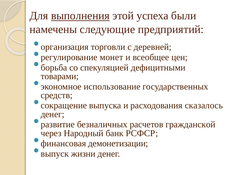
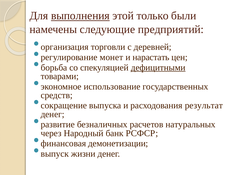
успеха: успеха -> только (153, 16)
всеобщее: всеобщее -> нарастать (151, 57)
дефицитными underline: none -> present (158, 67)
сказалось: сказалось -> результат (204, 105)
гражданской: гражданской -> натуральных (190, 124)
